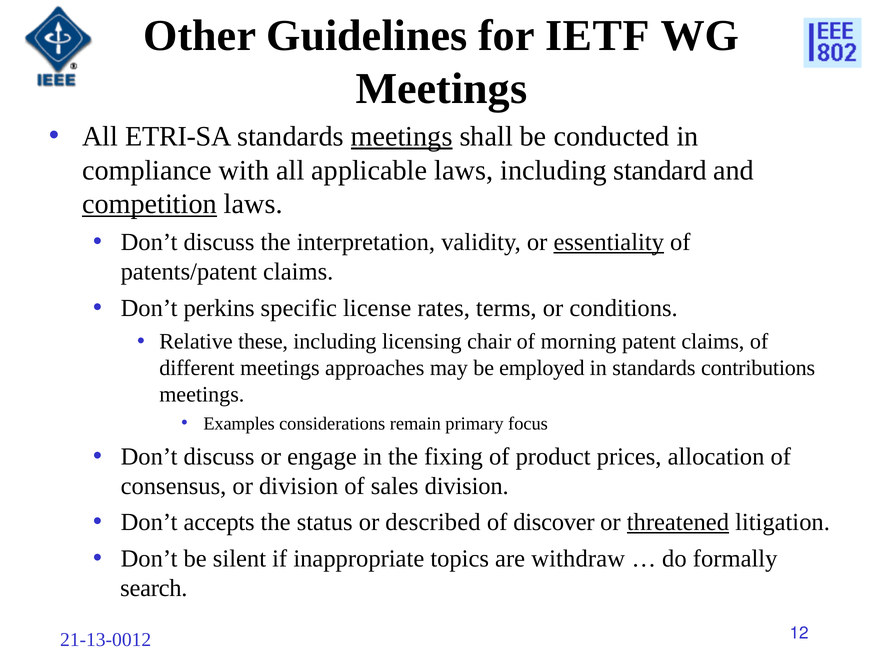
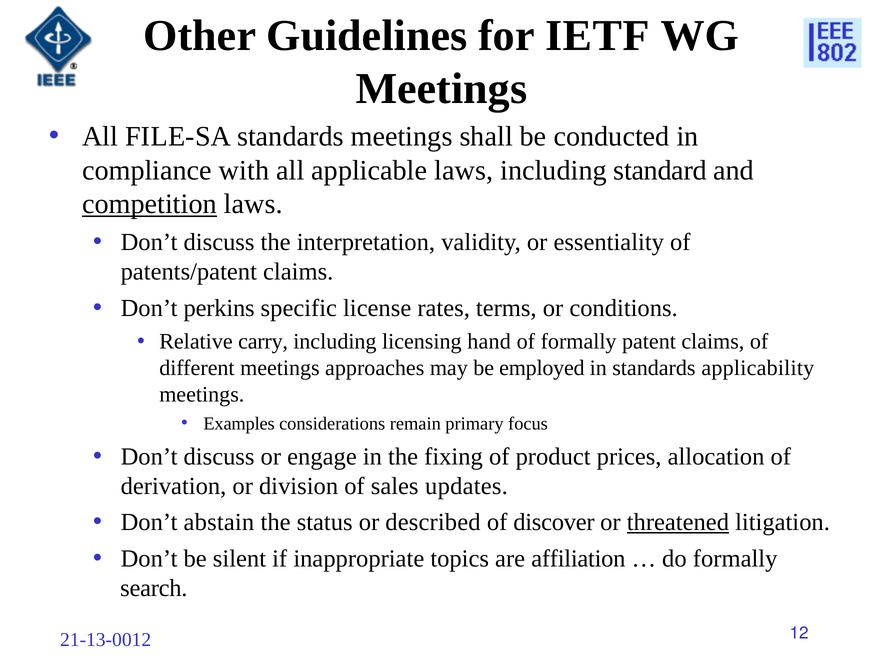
ETRI-SA: ETRI-SA -> FILE-SA (178, 136)
meetings underline: present -> none (402, 136)
essentiality underline: present -> none (609, 242)
these: these -> carry (263, 342)
chair: chair -> hand (489, 342)
of morning: morning -> formally (579, 342)
contributions: contributions -> applicability (758, 368)
consensus: consensus -> derivation (174, 486)
sales division: division -> updates (466, 486)
accepts: accepts -> abstain (219, 523)
withdraw: withdraw -> affiliation (578, 559)
